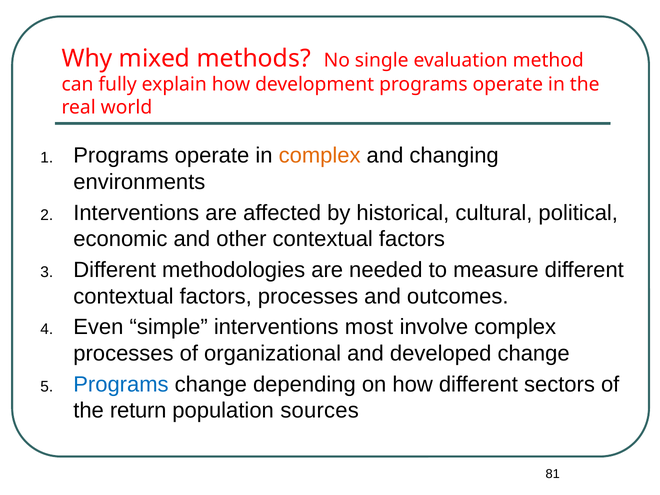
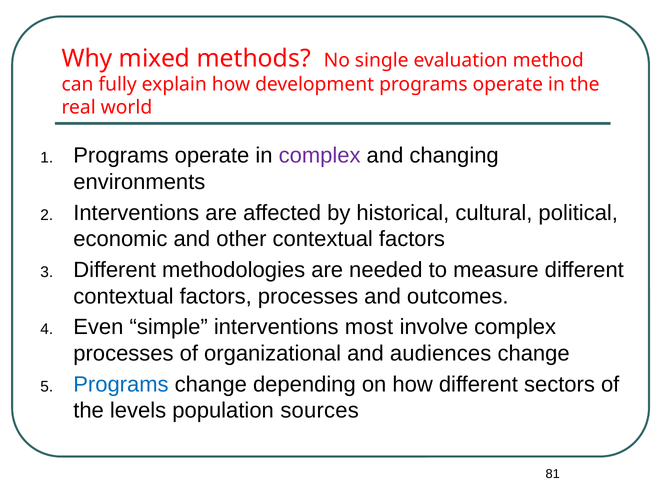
complex colour: orange -> purple (320, 156)
developed: developed -> audiences (441, 354)
return: return -> levels (138, 411)
